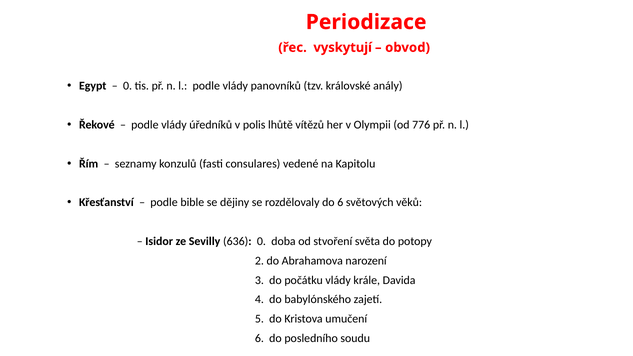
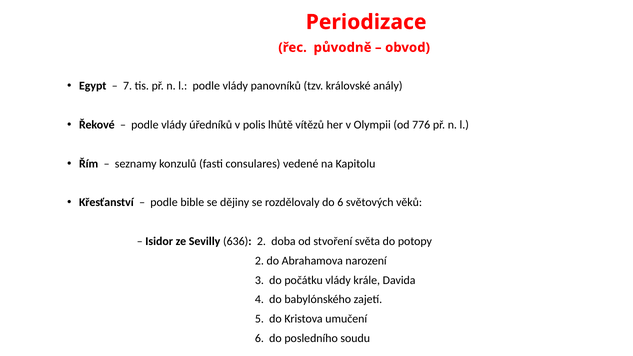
vyskytují: vyskytují -> původně (343, 48)
0: 0 -> 7 (128, 86)
636 0: 0 -> 2 (261, 241)
